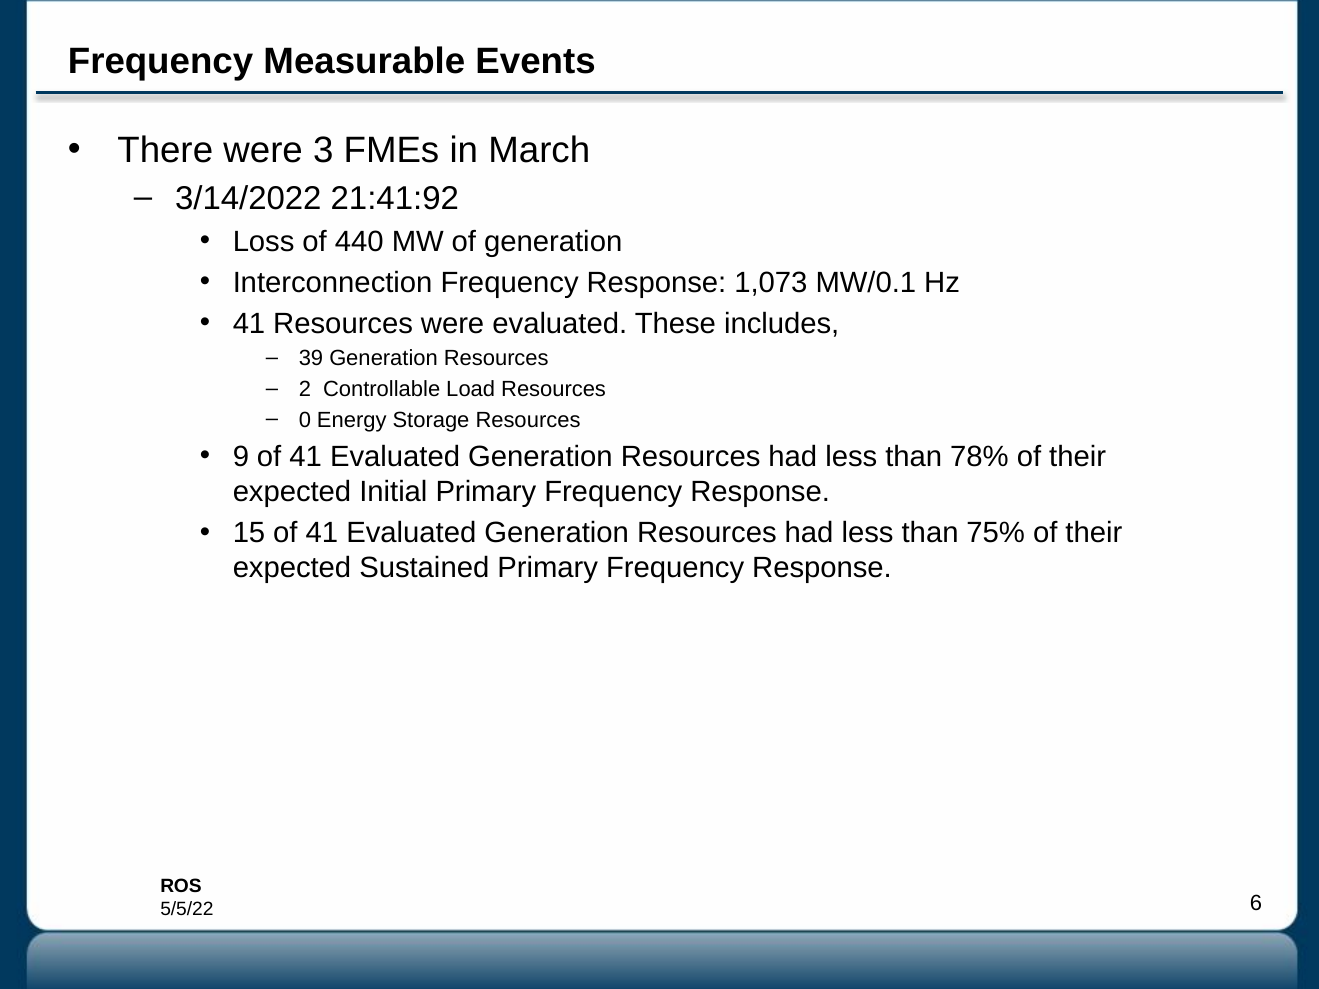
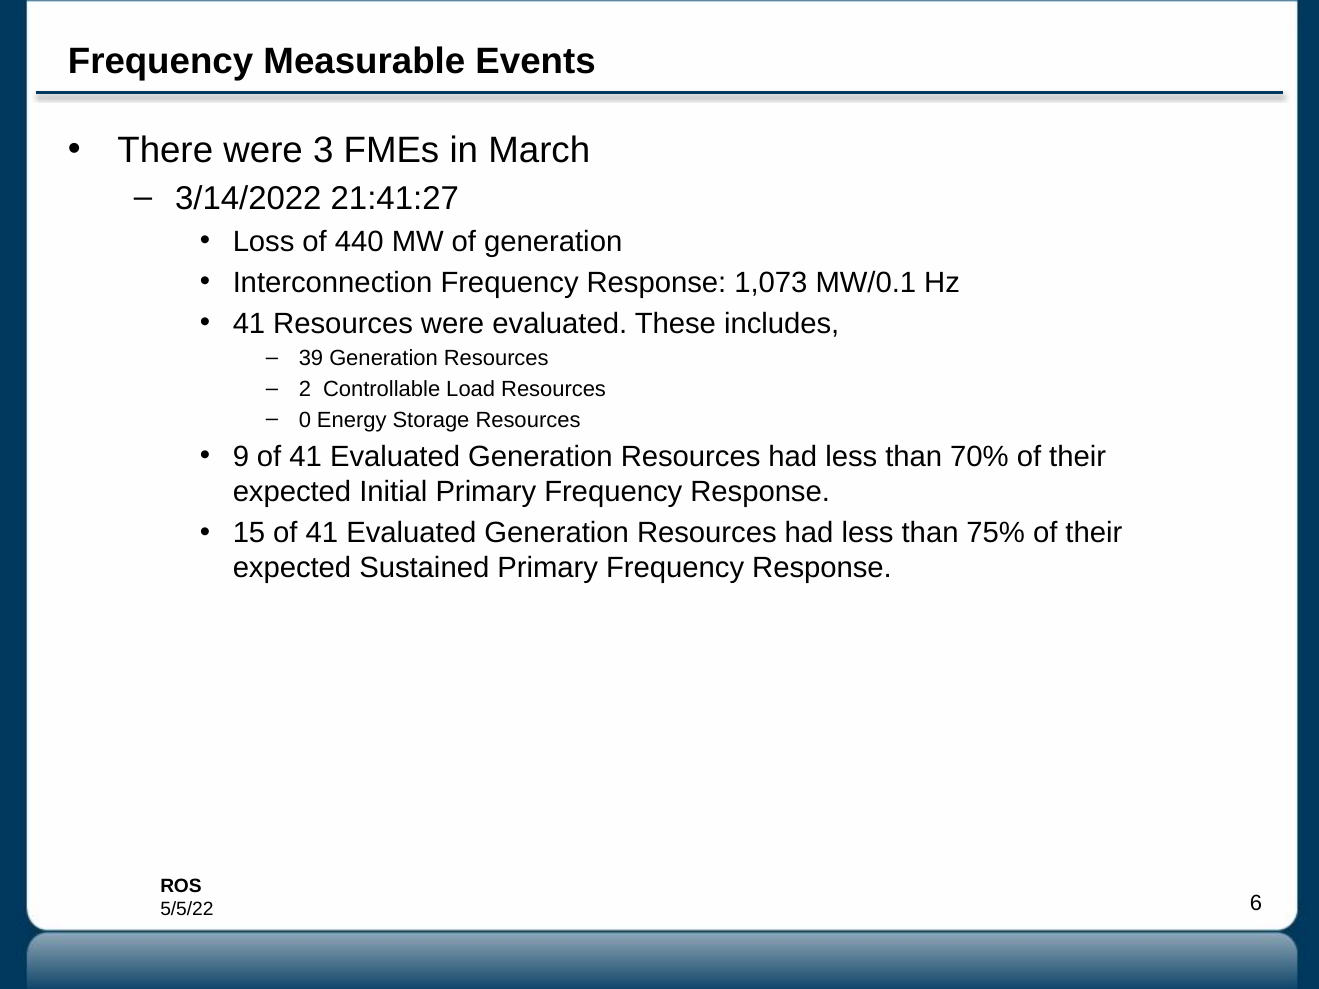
21:41:92: 21:41:92 -> 21:41:27 (395, 199)
78%: 78% -> 70% (979, 457)
